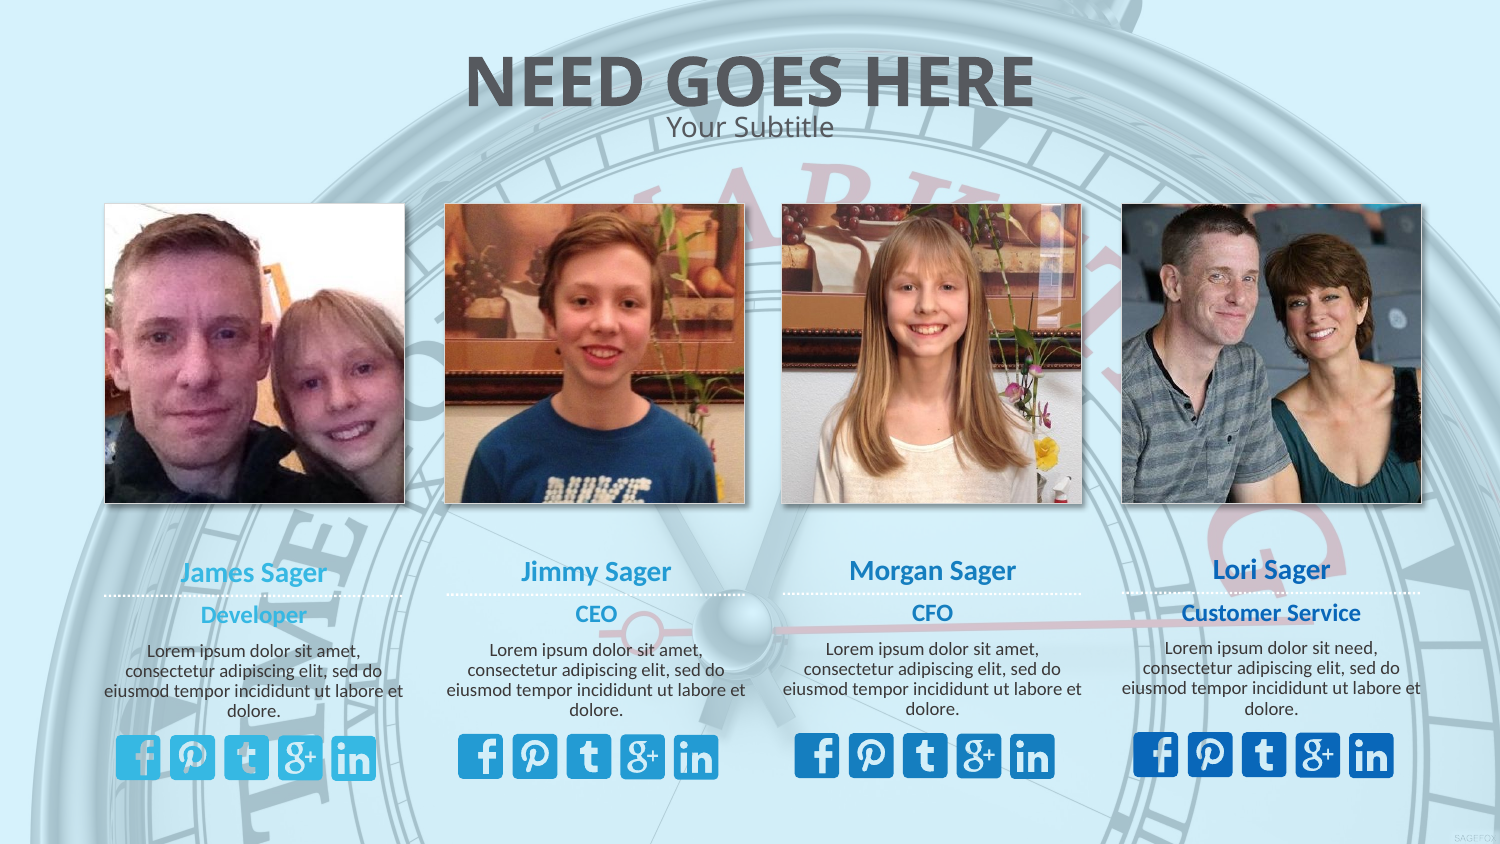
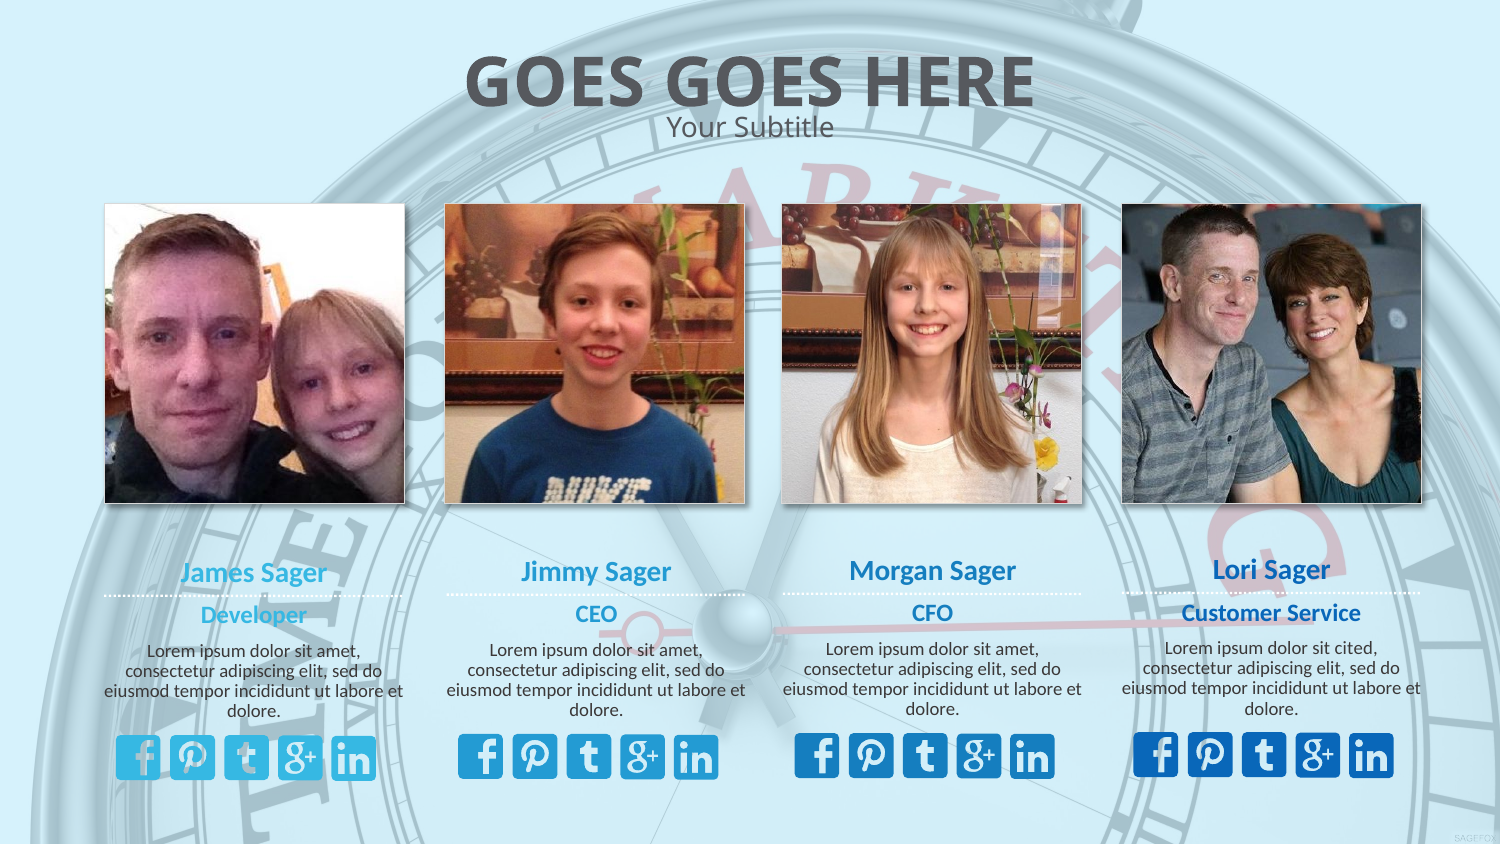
NEED: NEED -> GOES (554, 83)
sit need: need -> cited (1356, 648)
